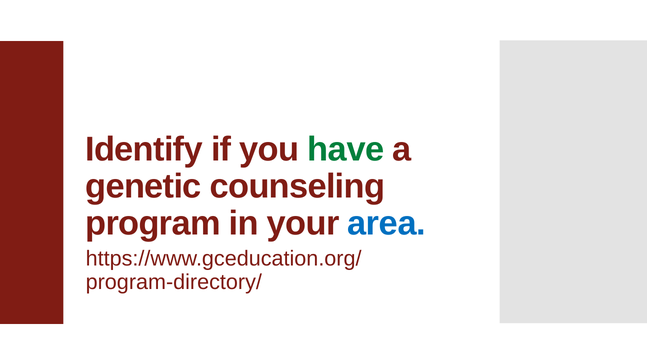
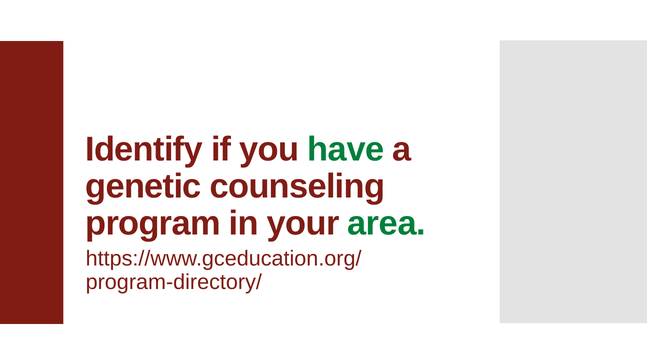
area colour: blue -> green (387, 224)
